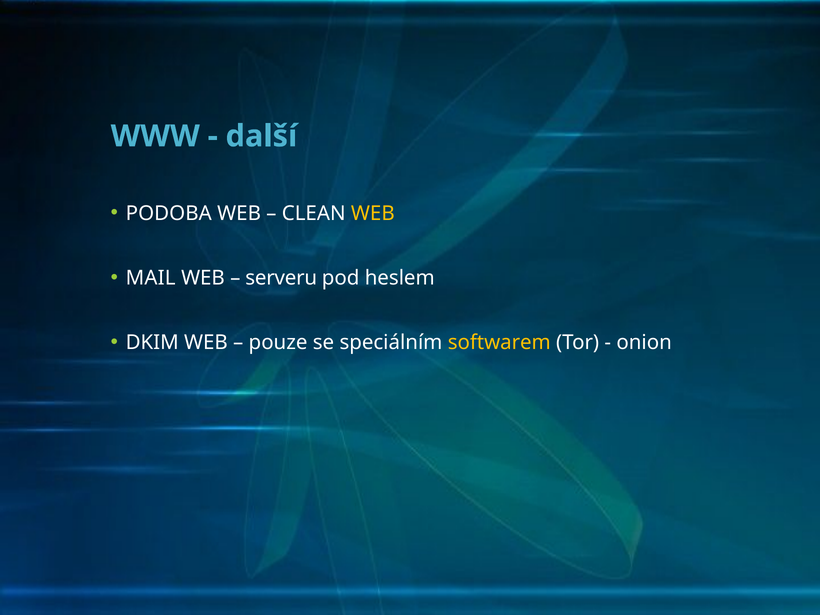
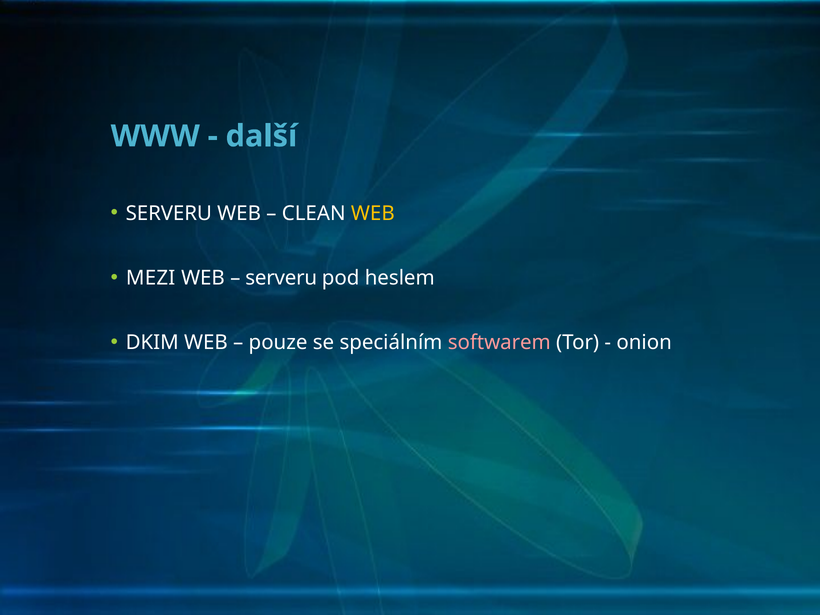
PODOBA: PODOBA -> SERVERU (169, 213)
MAIL: MAIL -> MEZI (151, 278)
softwarem colour: yellow -> pink (499, 342)
